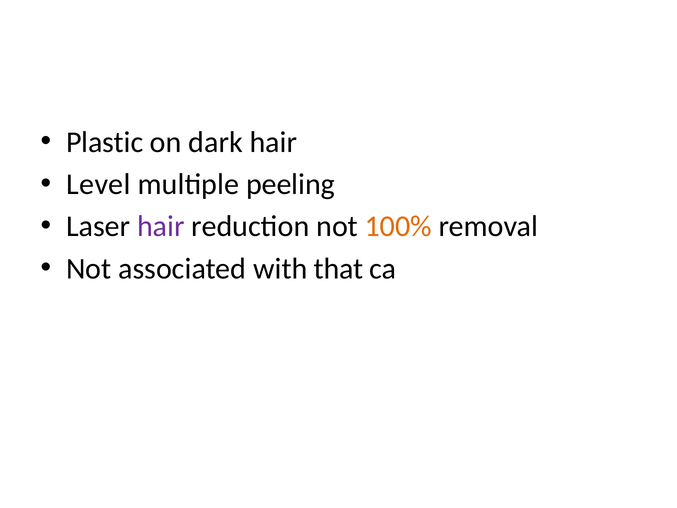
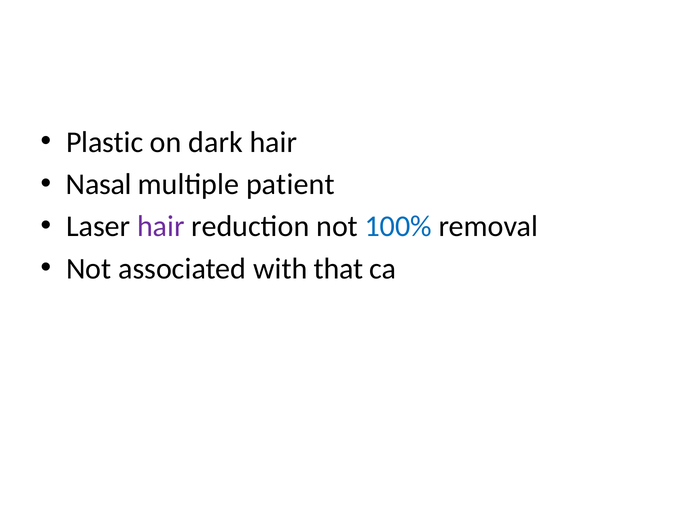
Level: Level -> Nasal (99, 184)
peeling: peeling -> patient (290, 184)
100% colour: orange -> blue (398, 226)
